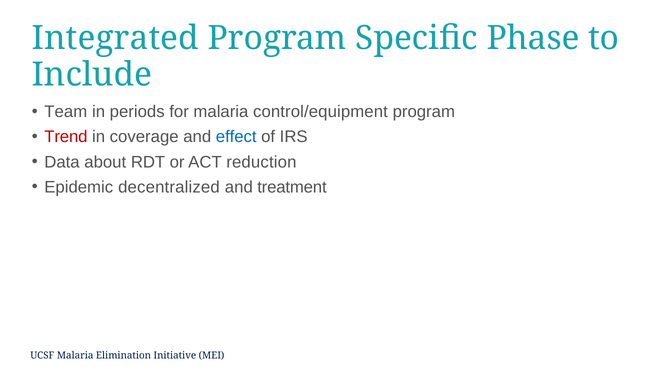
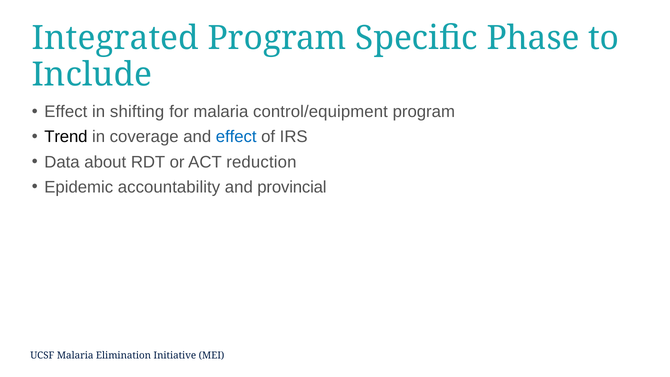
Team: Team -> Effect (66, 112)
periods: periods -> shifting (137, 112)
Trend colour: red -> black (66, 137)
decentralized: decentralized -> accountability (169, 187)
treatment: treatment -> provincial (292, 187)
